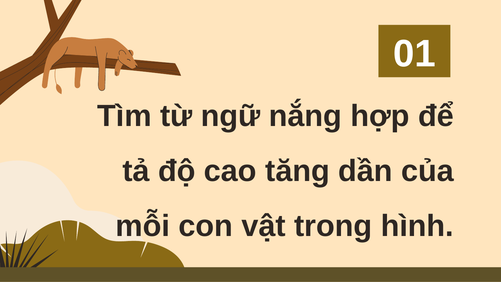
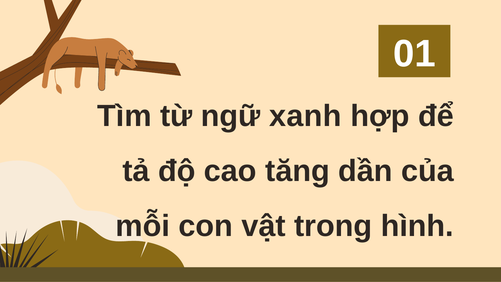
nắng: nắng -> xanh (305, 116)
